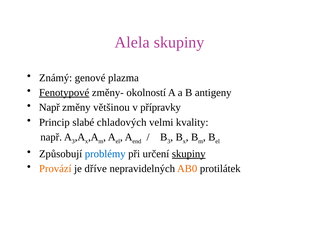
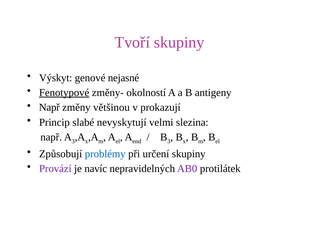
Alela: Alela -> Tvoří (132, 42)
Známý: Známý -> Výskyt (56, 78)
plazma: plazma -> nejasné (124, 78)
přípravky: přípravky -> prokazují (160, 108)
chladových: chladových -> nevyskytují (122, 122)
kvality: kvality -> slezina (192, 122)
skupiny underline: present -> none (189, 154)
Provází colour: orange -> purple (55, 169)
dříve: dříve -> navíc (96, 169)
AB0 colour: orange -> purple (187, 169)
